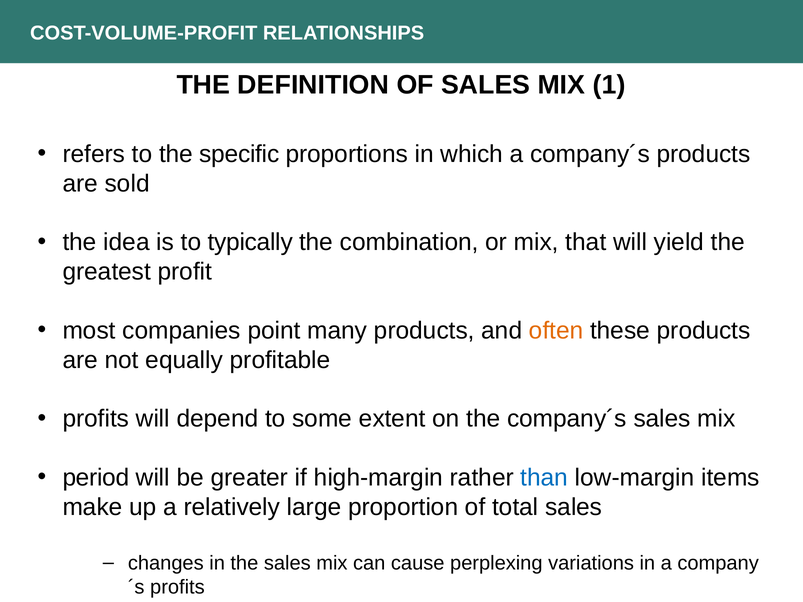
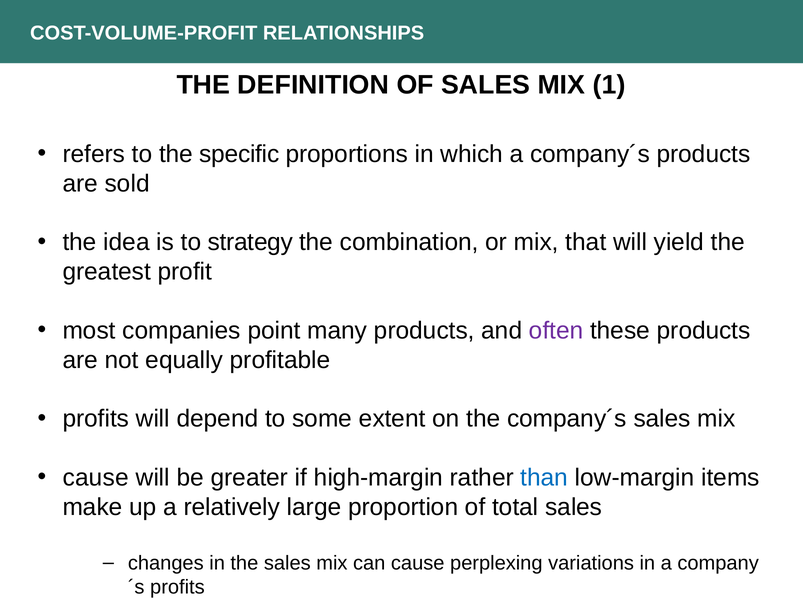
typically: typically -> strategy (250, 242)
often colour: orange -> purple (556, 331)
period: period -> cause (96, 478)
